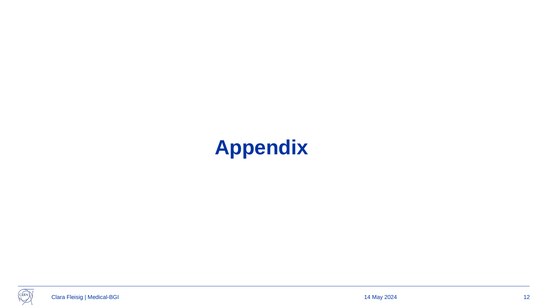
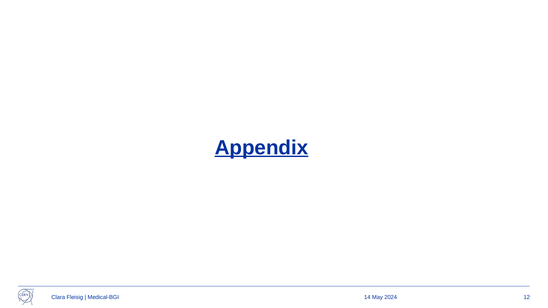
Appendix underline: none -> present (261, 148)
